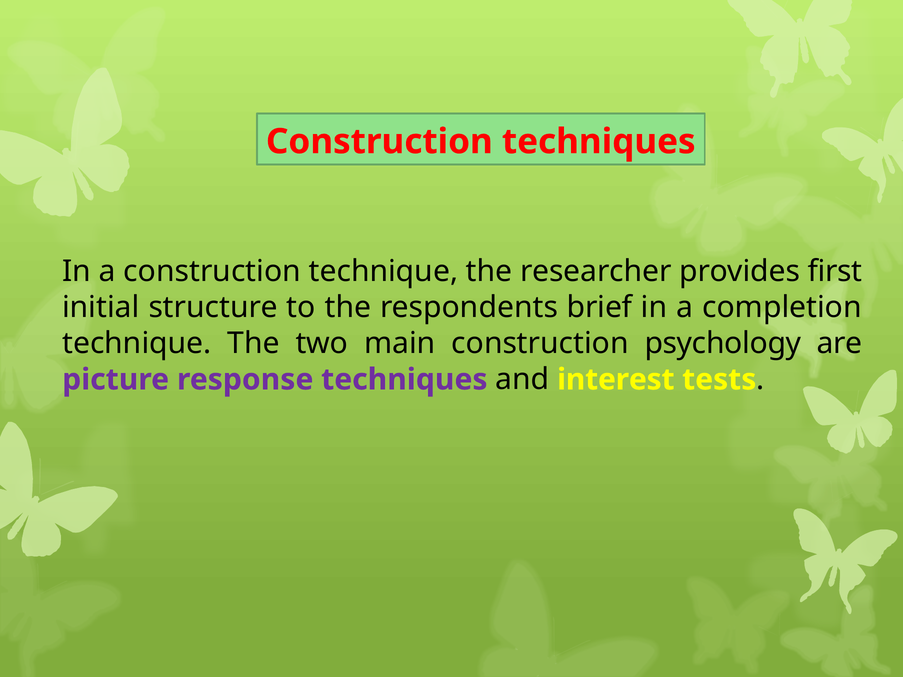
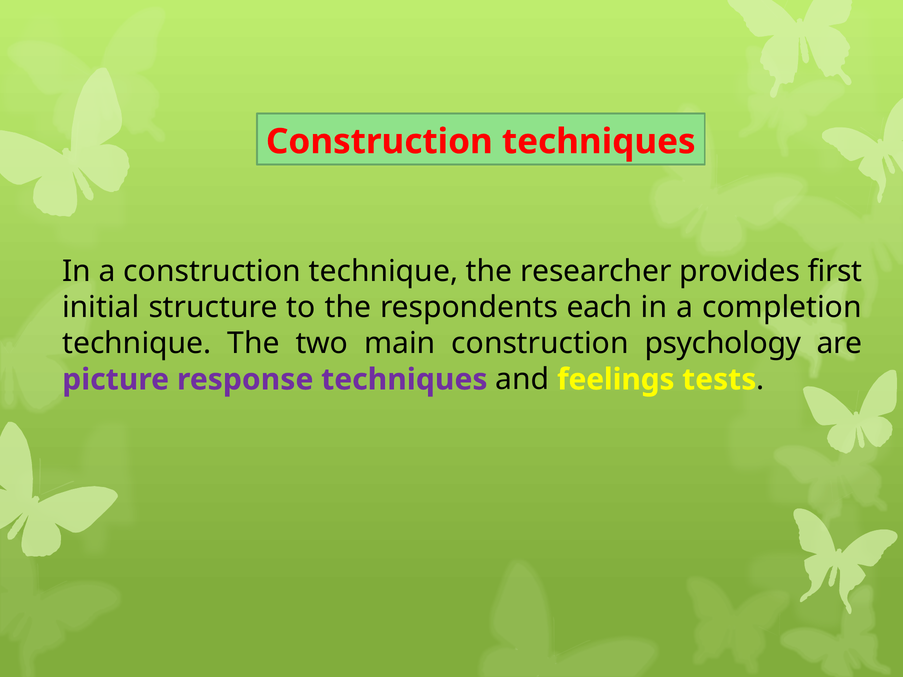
brief: brief -> each (600, 307)
interest: interest -> feelings (616, 380)
